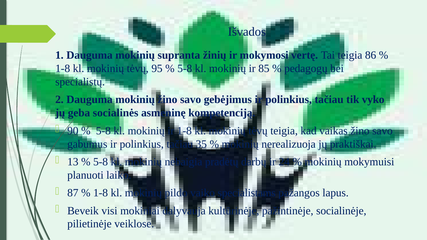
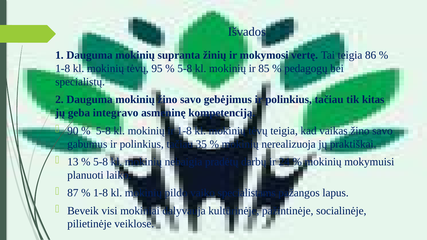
vyko: vyko -> kitas (373, 100)
socialinės: socialinės -> integravo (116, 113)
